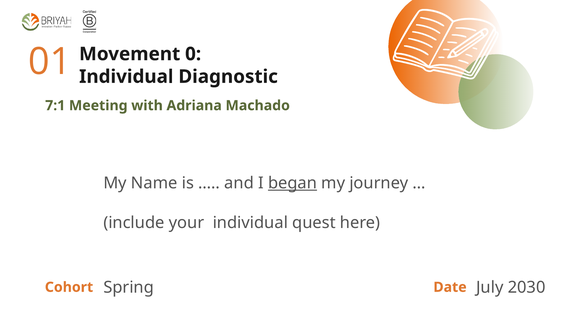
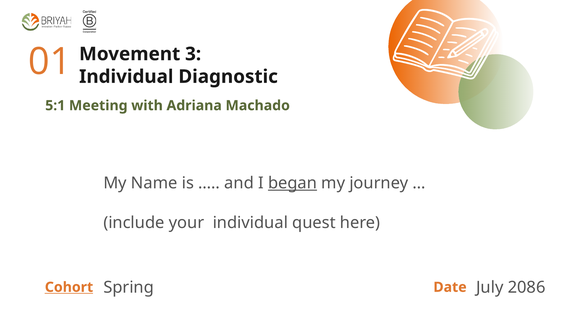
0: 0 -> 3 (193, 54)
7:1: 7:1 -> 5:1 (55, 106)
2030: 2030 -> 2086 (527, 287)
Cohort underline: none -> present (69, 287)
